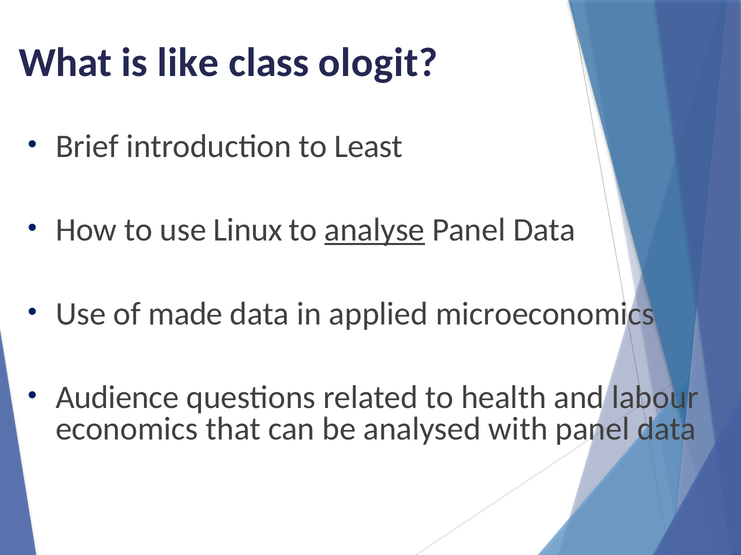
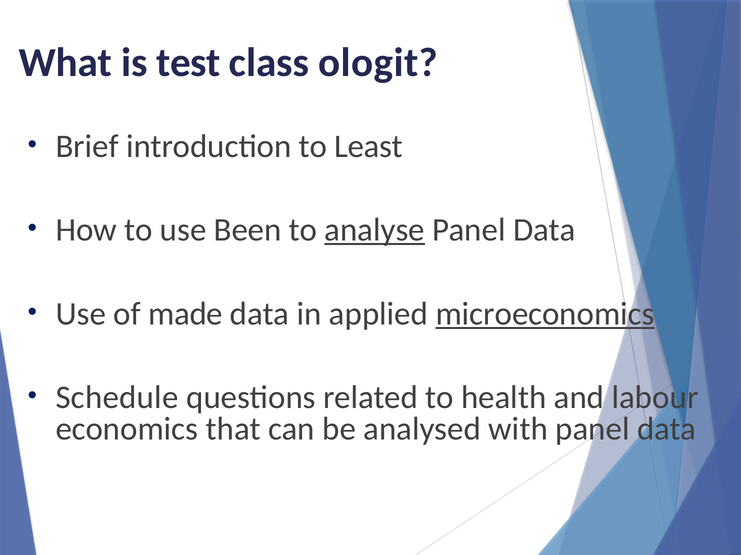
like: like -> test (189, 63)
Linux: Linux -> Been (248, 230)
microeconomics underline: none -> present (545, 314)
Audience: Audience -> Schedule (117, 398)
